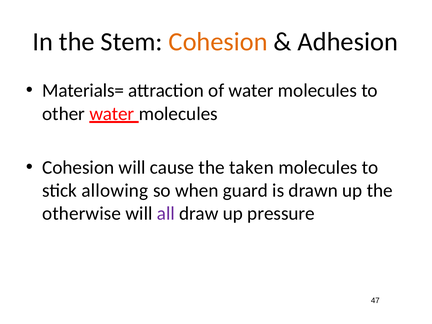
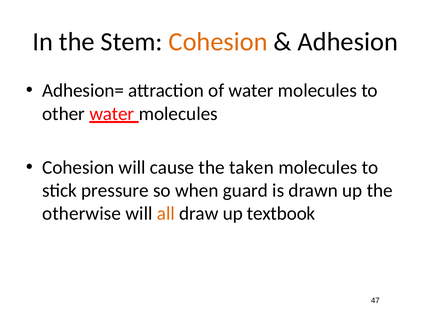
Materials=: Materials= -> Adhesion= (83, 91)
allowing: allowing -> pressure (115, 191)
all colour: purple -> orange (166, 214)
pressure: pressure -> textbook (281, 214)
